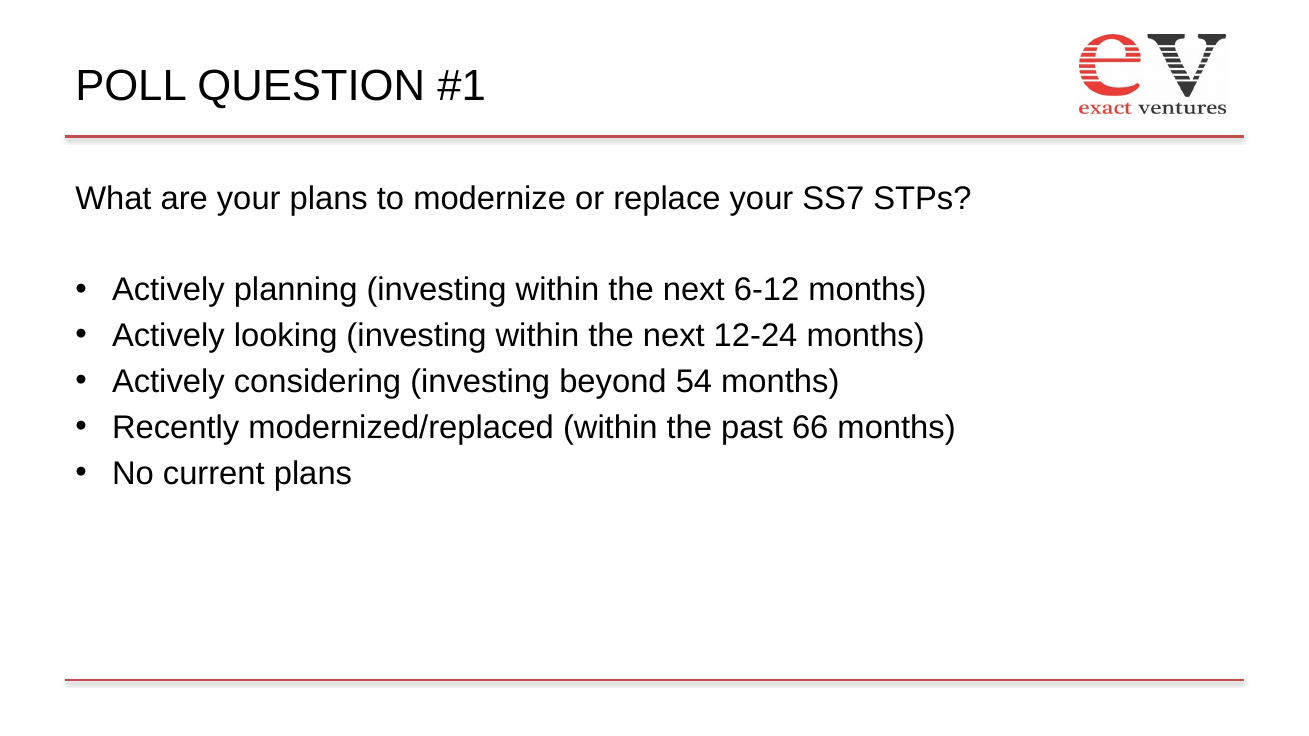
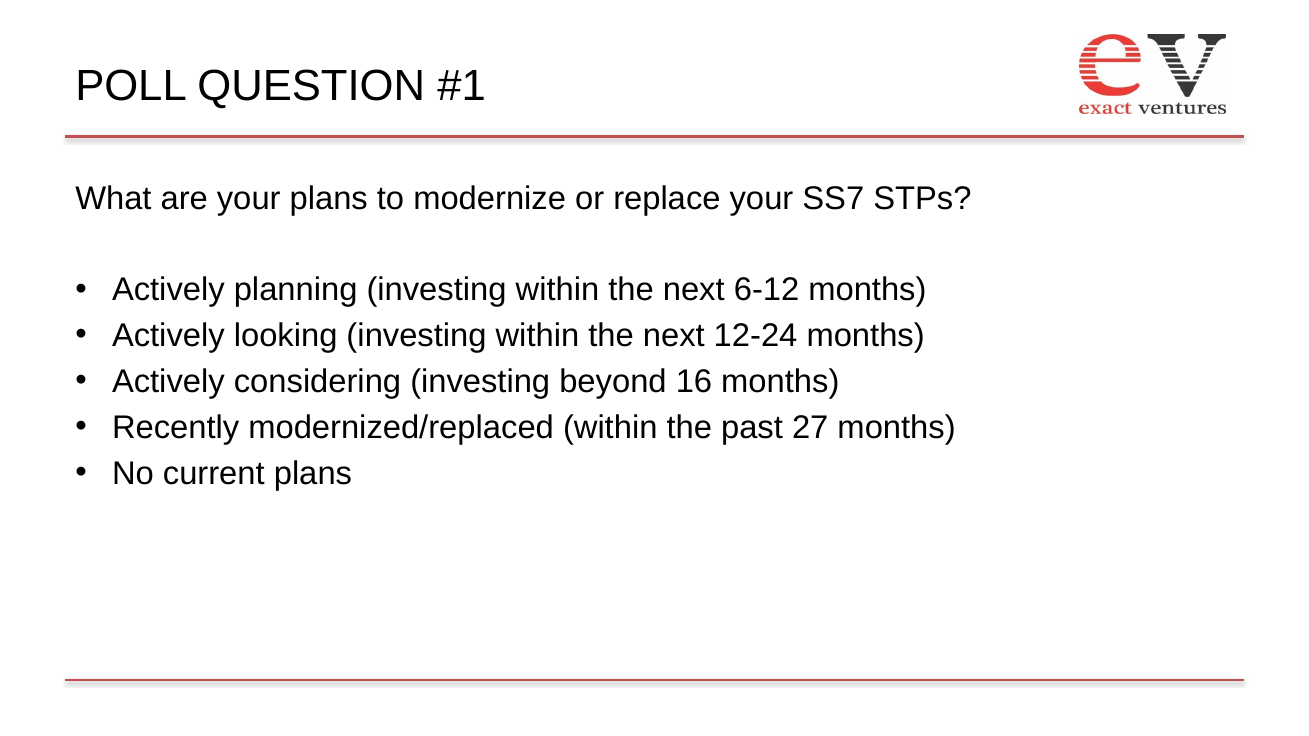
54: 54 -> 16 (694, 382)
66: 66 -> 27 (810, 428)
